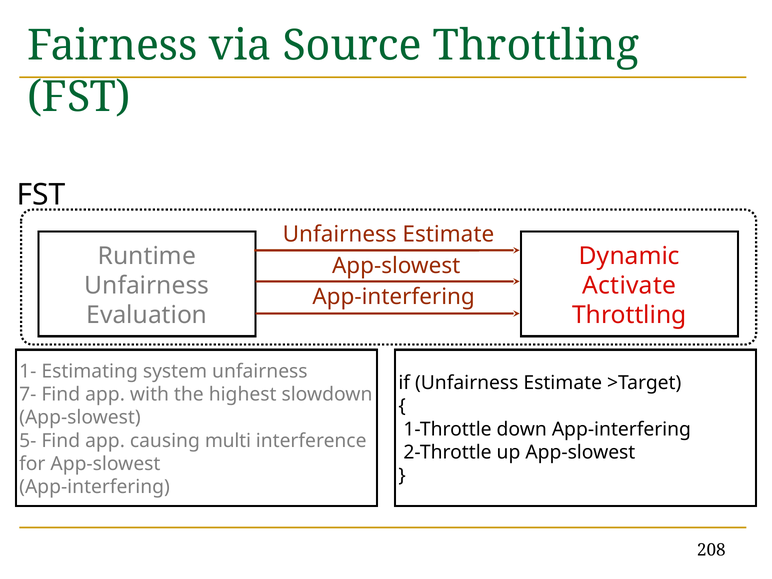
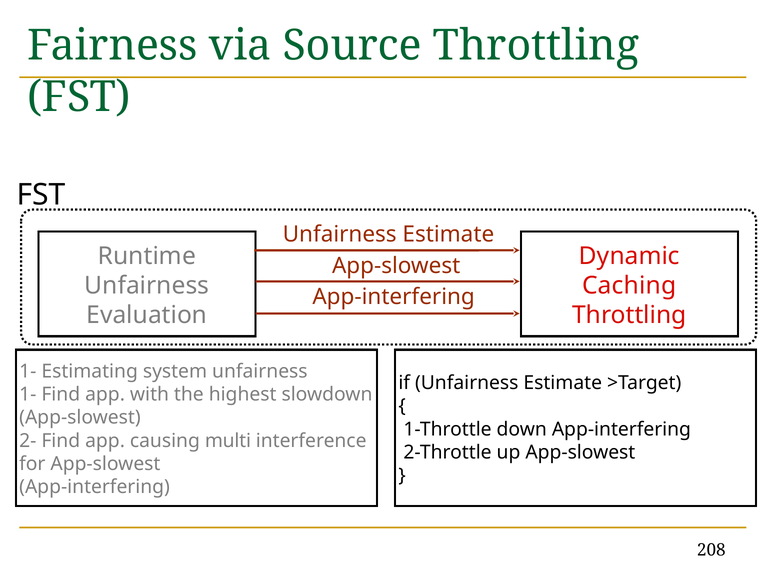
Activate: Activate -> Caching (629, 286)
7-: 7- -> 1- (28, 394)
5-: 5- -> 2- (28, 441)
